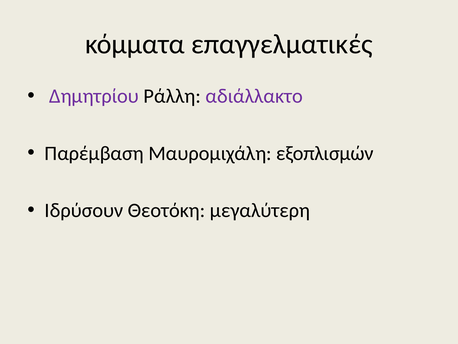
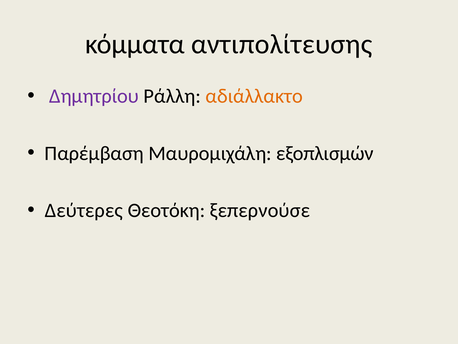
επαγγελματικές: επαγγελματικές -> αντιπολίτευσης (282, 44)
αδιάλλακτο colour: purple -> orange (254, 96)
Ιδρύσουν: Ιδρύσουν -> Δεύτερες (84, 210)
μεγαλύτερη: μεγαλύτερη -> ξεπερνούσε (260, 210)
